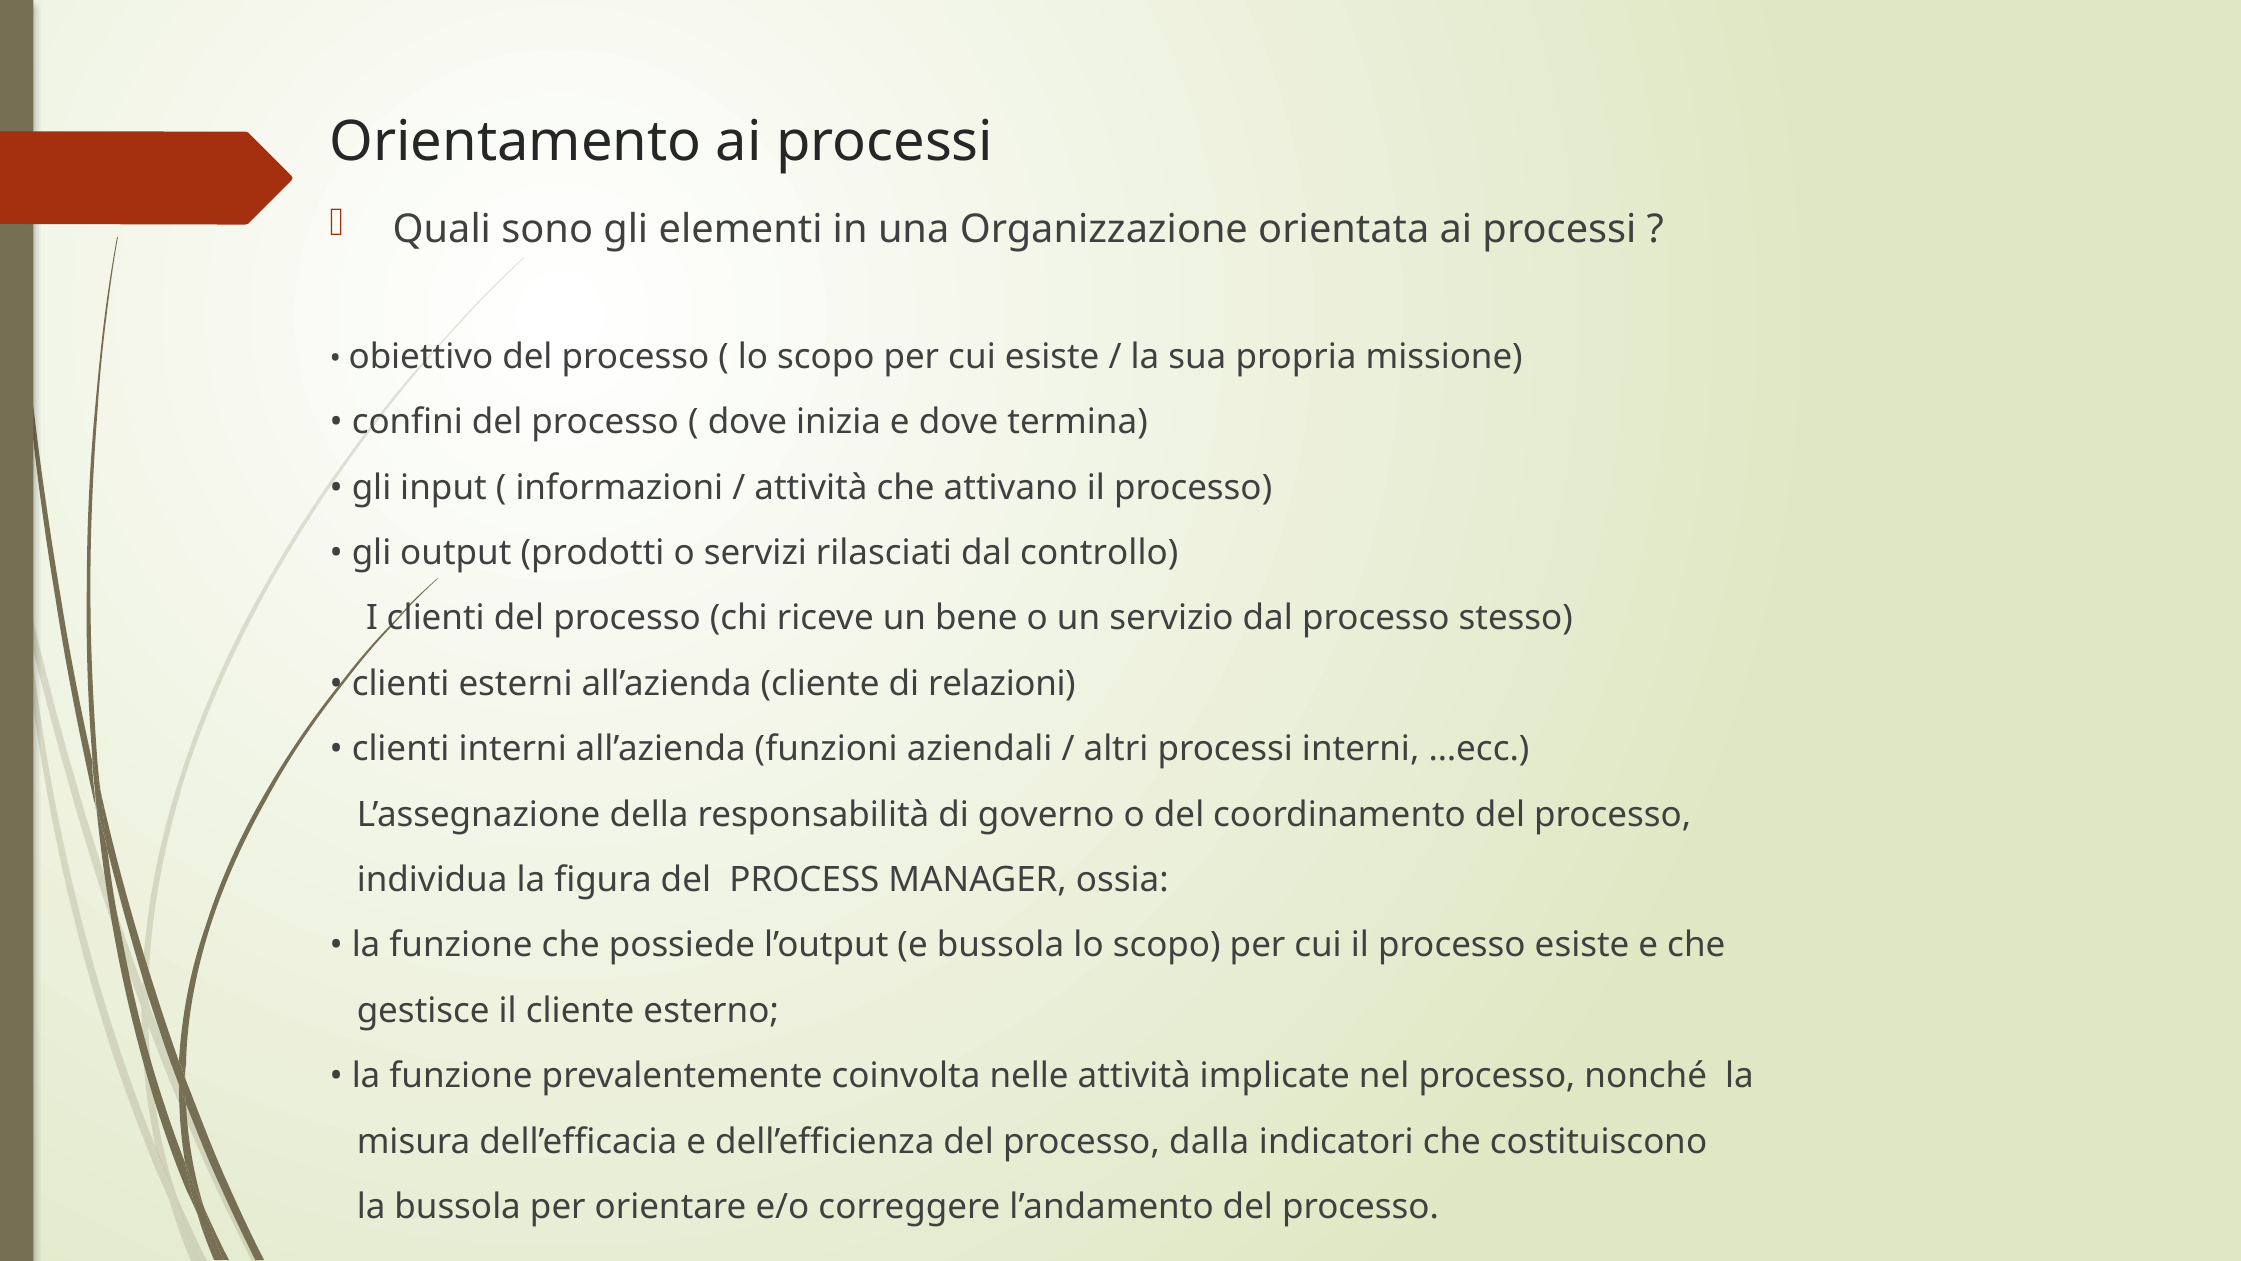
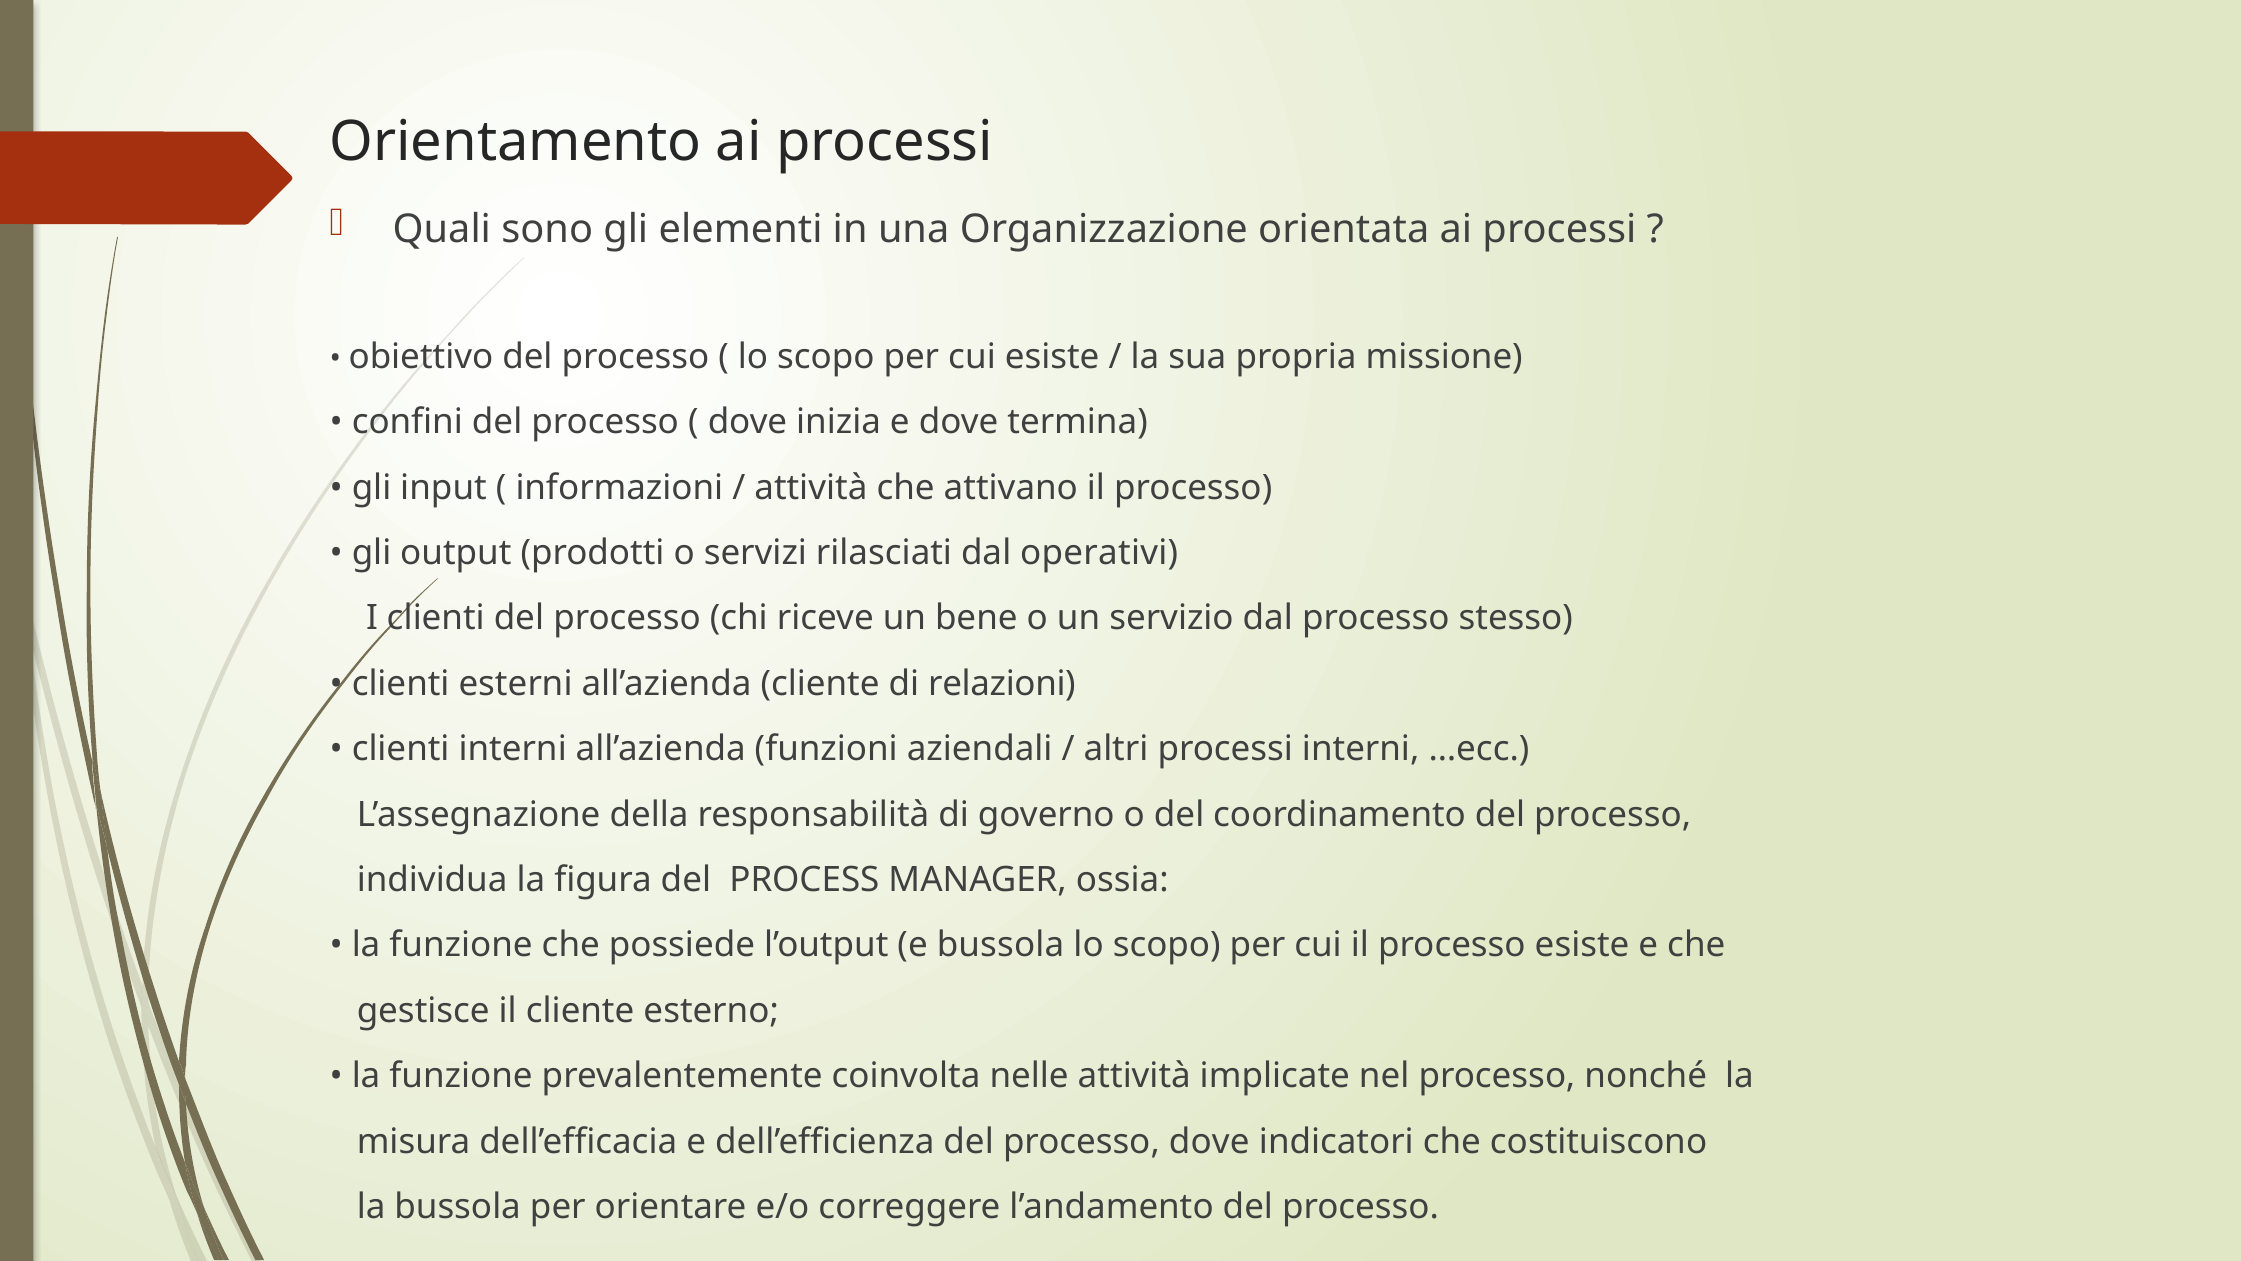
controllo: controllo -> operativi (1099, 553)
processo dalla: dalla -> dove (1209, 1141)
